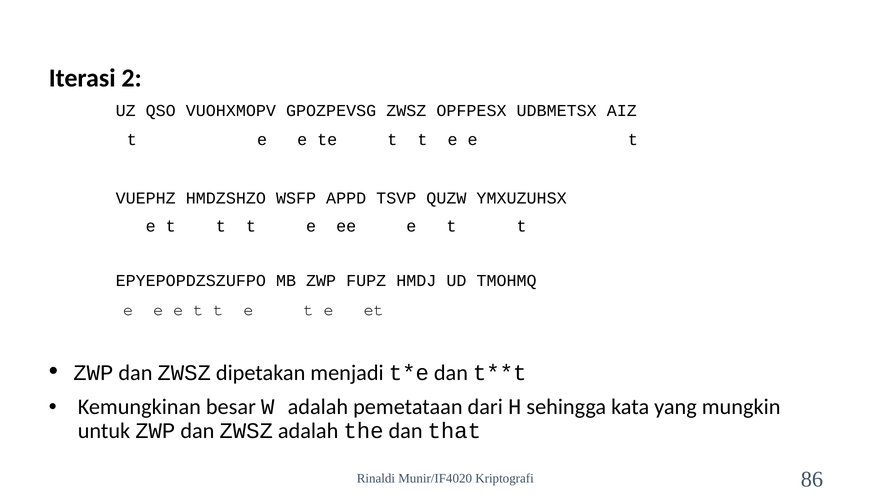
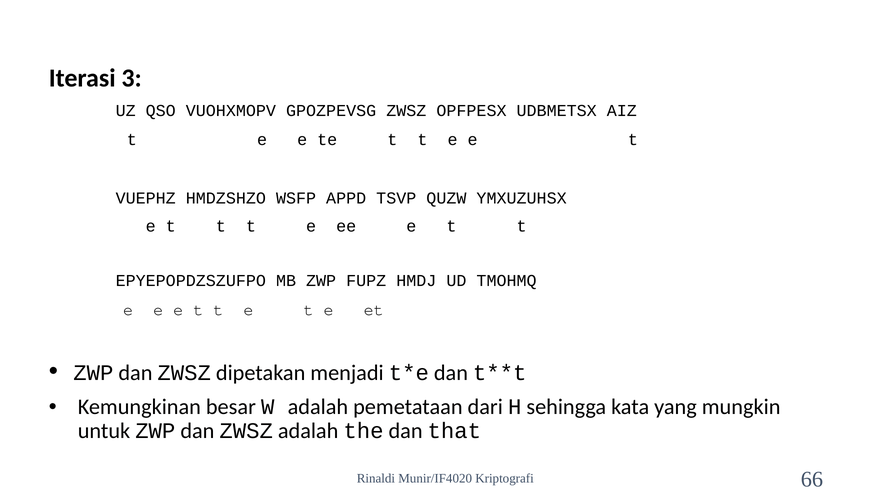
2: 2 -> 3 (132, 78)
86: 86 -> 66 (812, 479)
